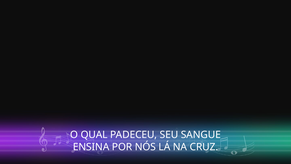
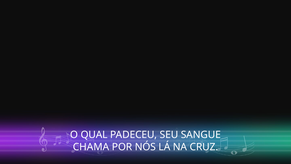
ENSINA: ENSINA -> CHAMA (91, 147)
